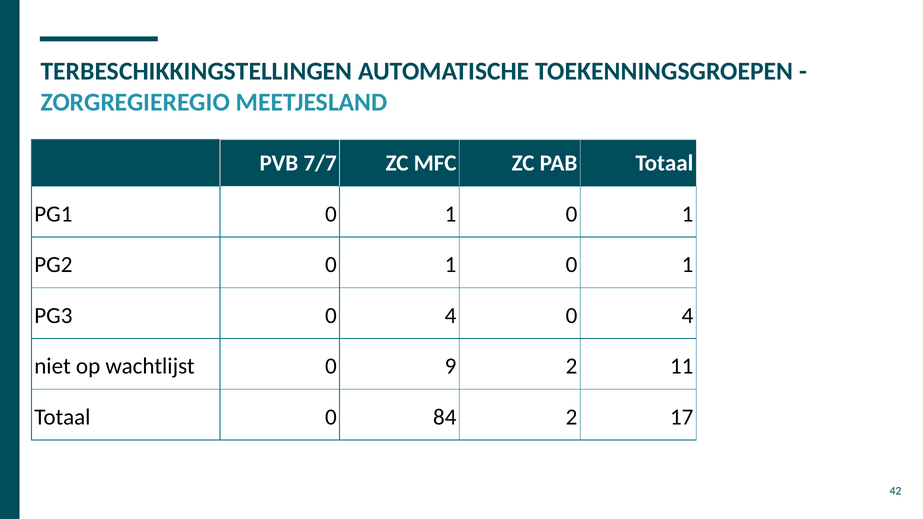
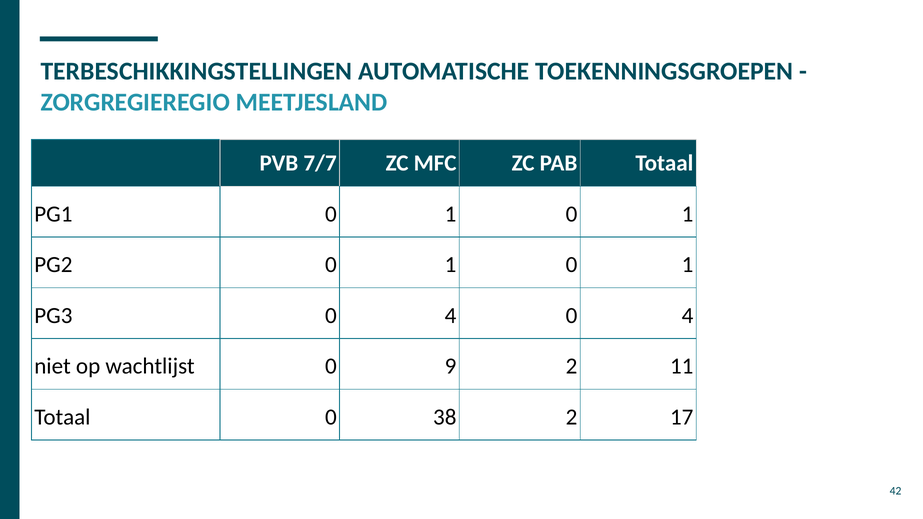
84: 84 -> 38 (445, 417)
